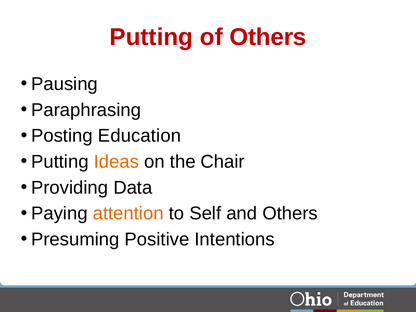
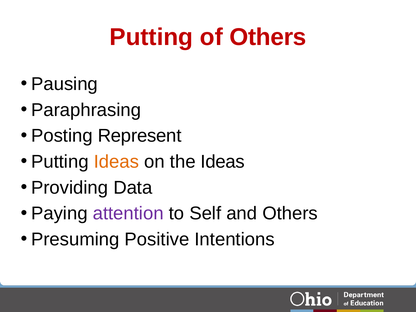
Education: Education -> Represent (140, 136)
the Chair: Chair -> Ideas (223, 162)
attention colour: orange -> purple (128, 214)
